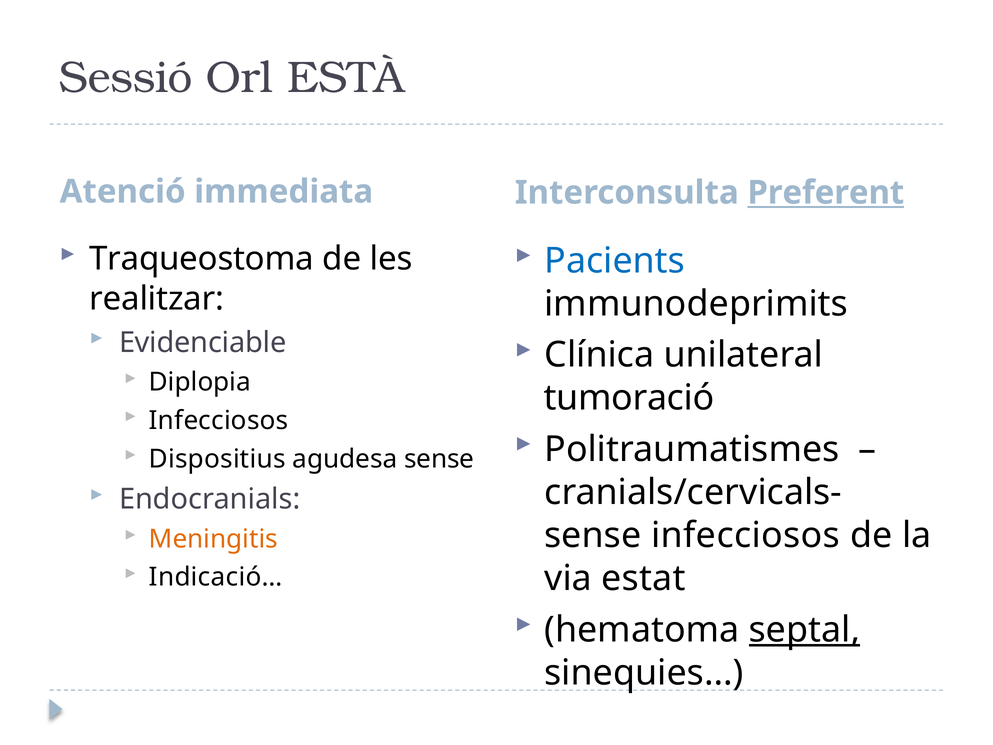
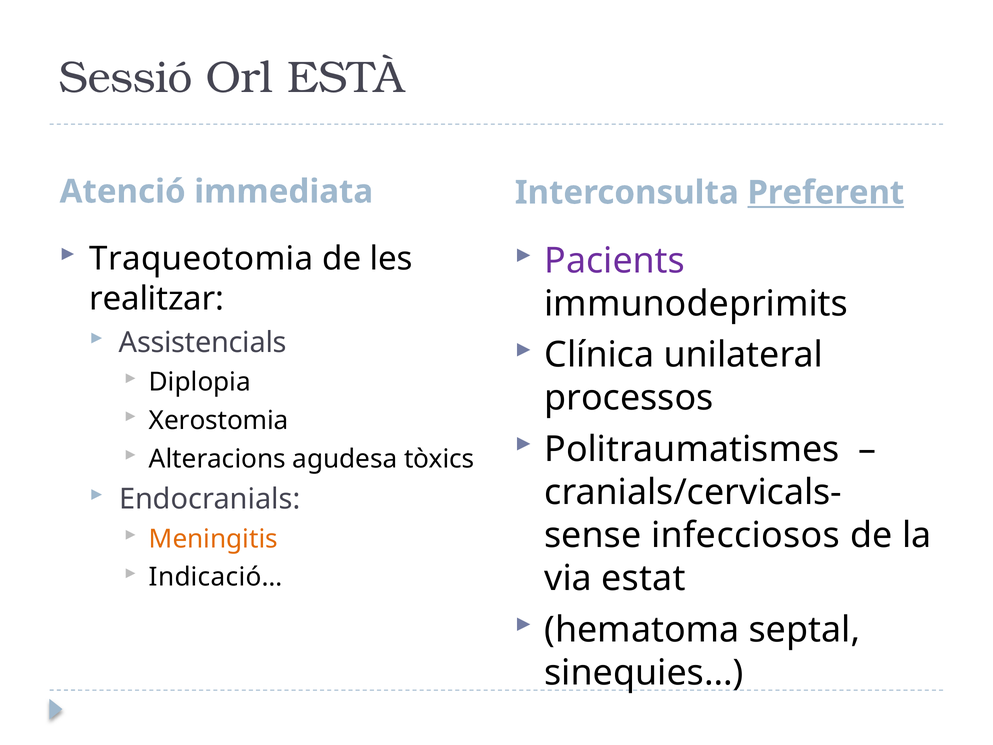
Traqueostoma: Traqueostoma -> Traqueotomia (201, 259)
Pacients colour: blue -> purple (615, 261)
Evidenciable: Evidenciable -> Assistencials (203, 342)
tumoració: tumoració -> processos (629, 398)
Infecciosos: Infecciosos -> Xerostomia (219, 420)
Dispositius: Dispositius -> Alteracions (217, 459)
agudesa sense: sense -> tòxics (439, 459)
septal underline: present -> none (804, 630)
